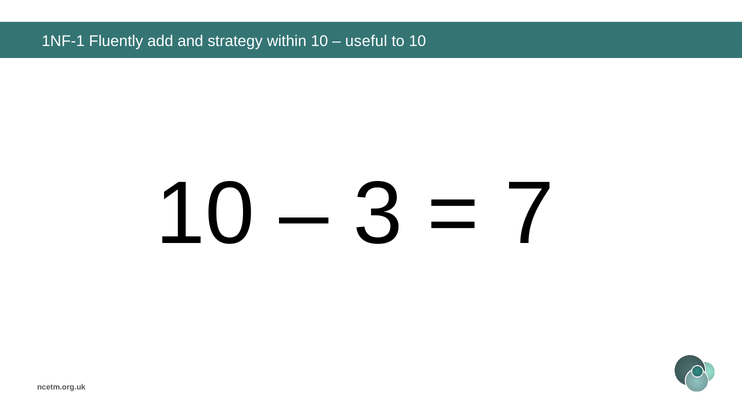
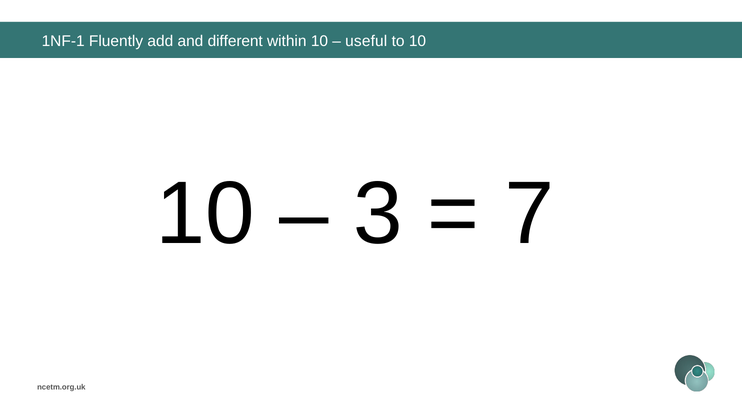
strategy: strategy -> different (235, 41)
